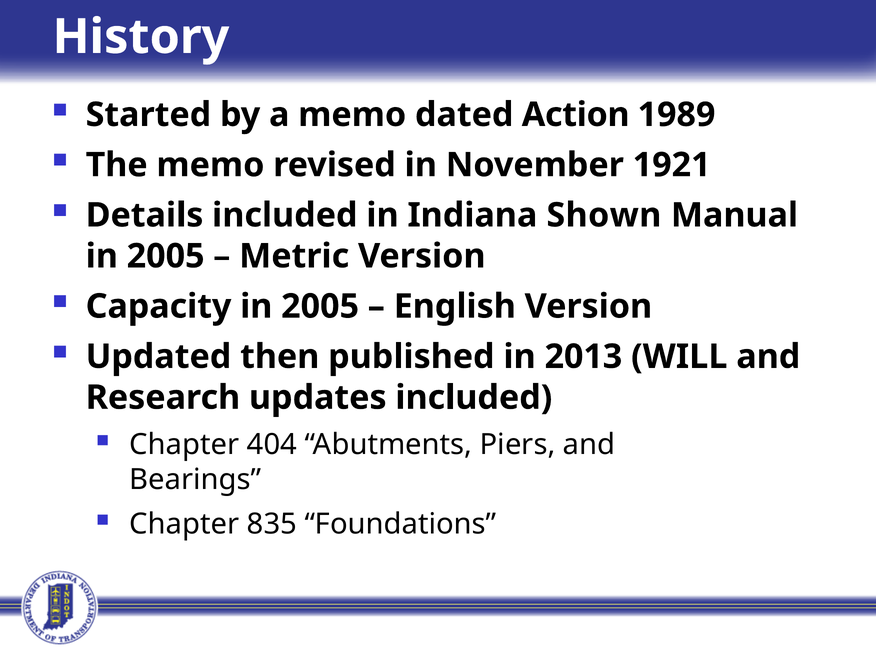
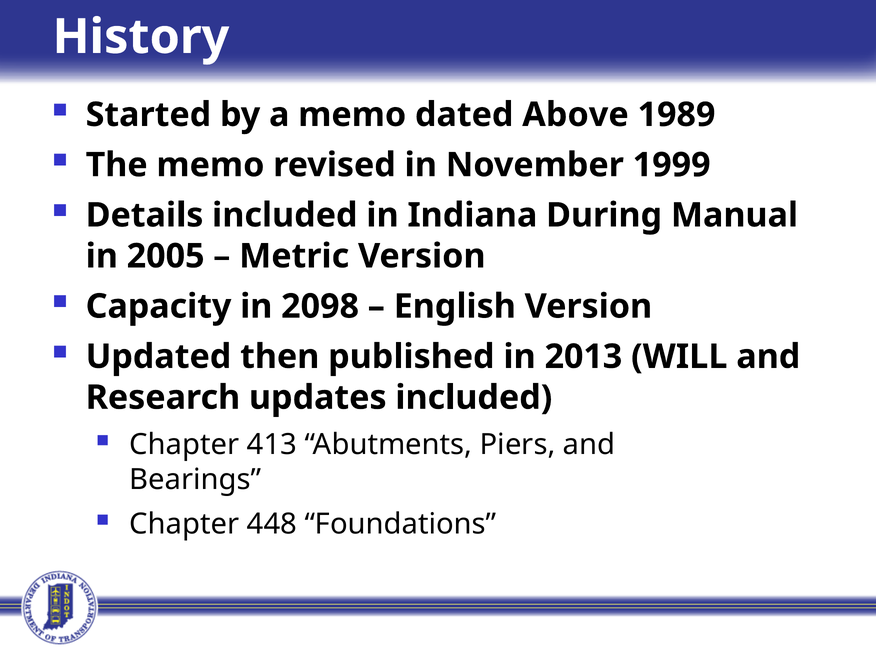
Action: Action -> Above (575, 115)
1921: 1921 -> 1999 (672, 165)
Shown: Shown -> During (604, 215)
2005: 2005 -> 2098 (320, 306)
404: 404 -> 413 (272, 445)
835: 835 -> 448 (272, 524)
